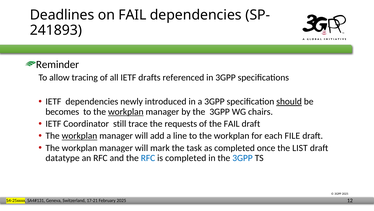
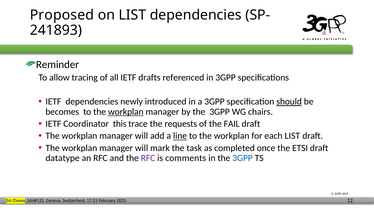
Deadlines: Deadlines -> Proposed (62, 15)
on FAIL: FAIL -> LIST (132, 15)
still: still -> this (120, 123)
workplan underline: present -> none (79, 135)
line underline: none -> present (180, 135)
each FILE: FILE -> LIST (292, 135)
LIST: LIST -> ETSI (300, 148)
RFC colour: blue -> purple (148, 158)
is completed: completed -> comments (186, 158)
